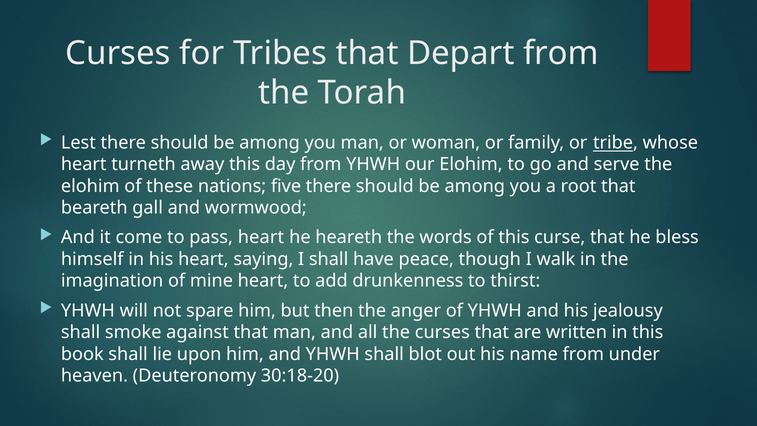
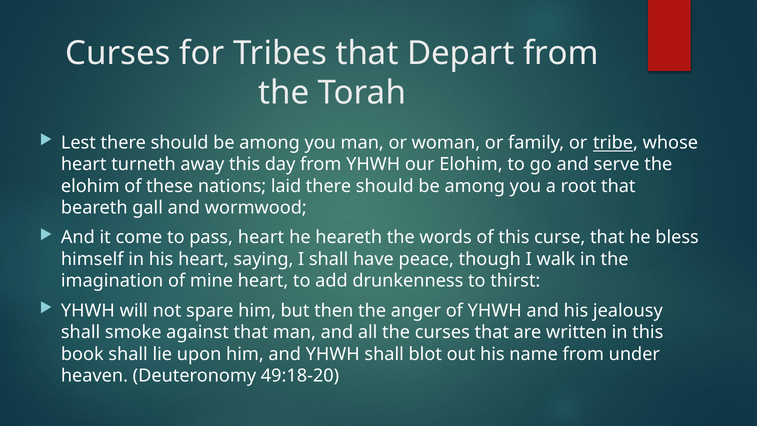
five: five -> laid (286, 186)
30:18-20: 30:18-20 -> 49:18-20 (300, 376)
